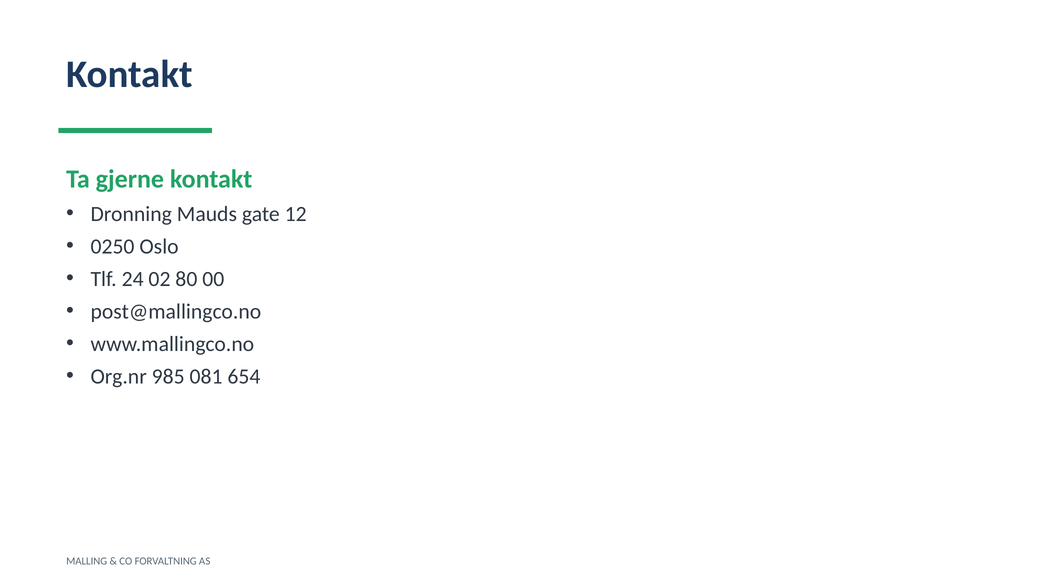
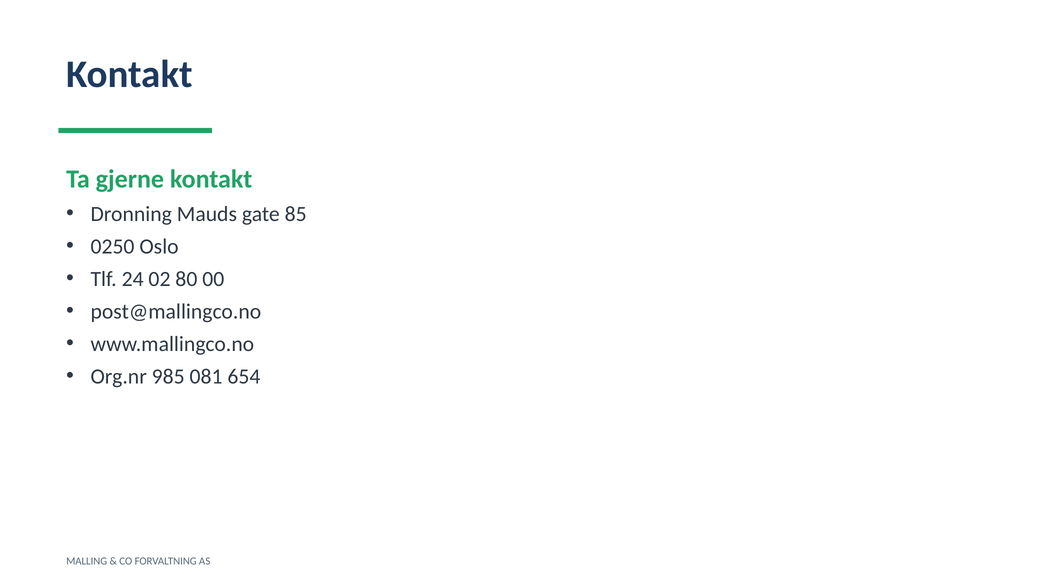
12: 12 -> 85 (296, 214)
